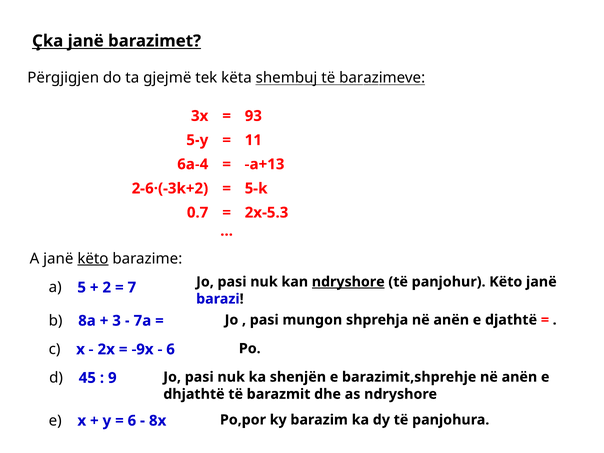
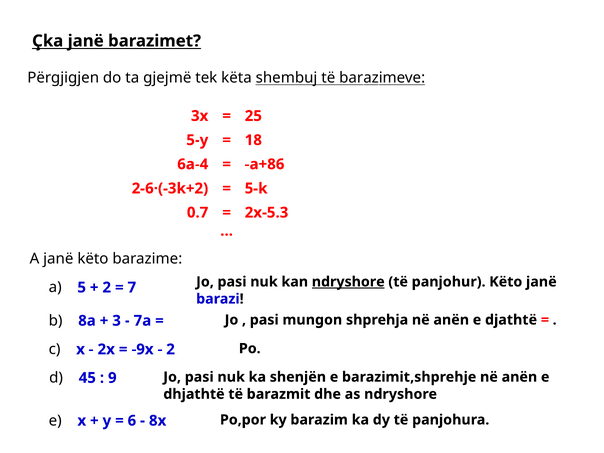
93: 93 -> 25 (253, 116)
11: 11 -> 18 (253, 140)
a+13: a+13 -> a+86 (265, 164)
këto underline: present -> none (93, 259)
6: 6 -> 2 (171, 349)
